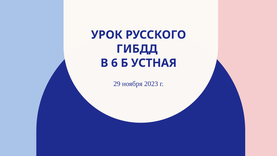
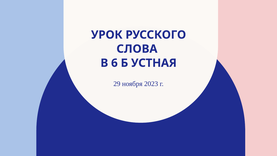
ГИБДД: ГИБДД -> СЛОВА (137, 49)
